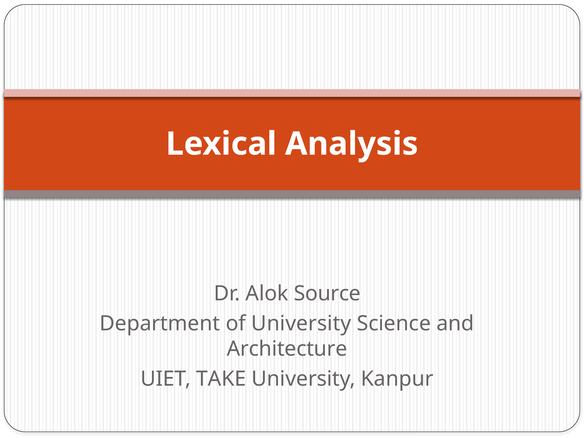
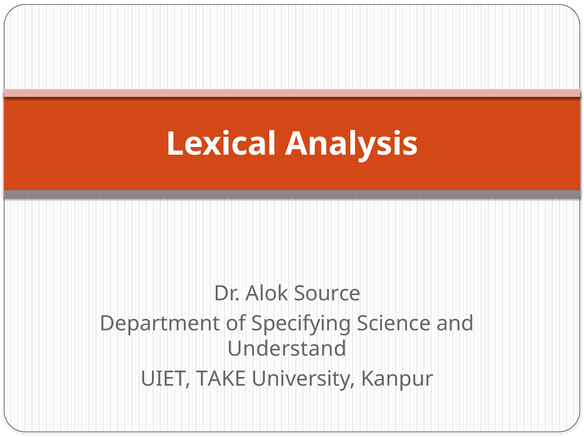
of University: University -> Specifying (301, 323)
Architecture: Architecture -> Understand (287, 349)
